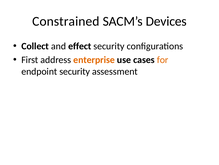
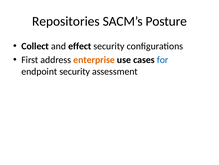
Constrained: Constrained -> Repositories (66, 21)
Devices: Devices -> Posture (166, 21)
for colour: orange -> blue (163, 60)
